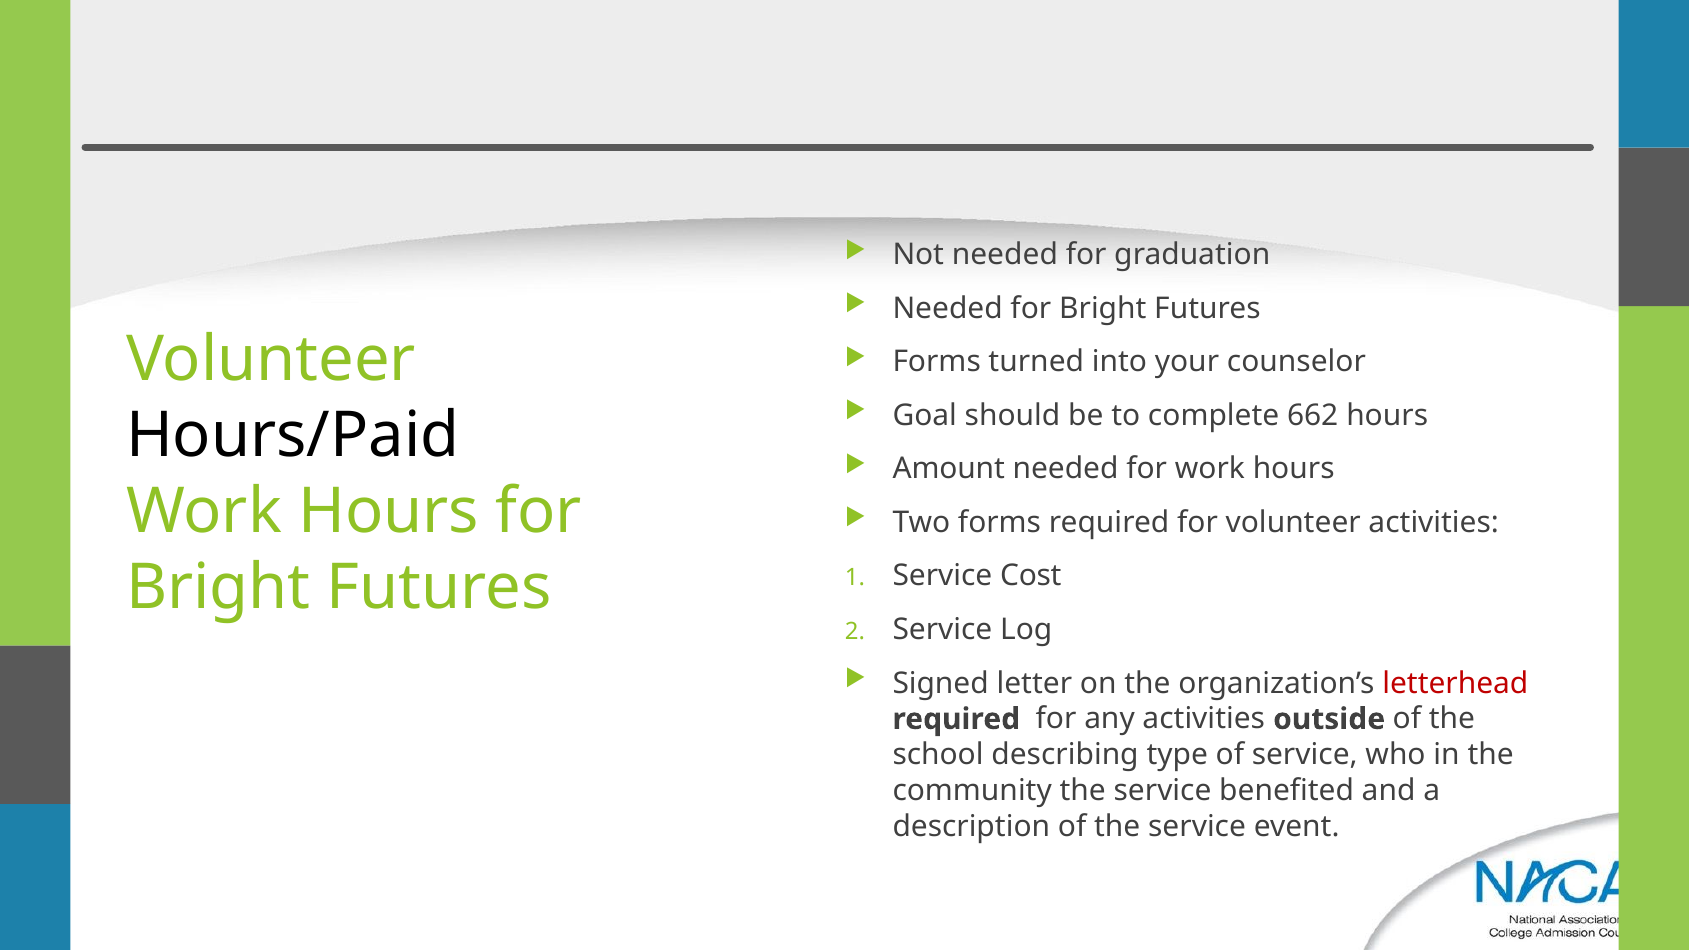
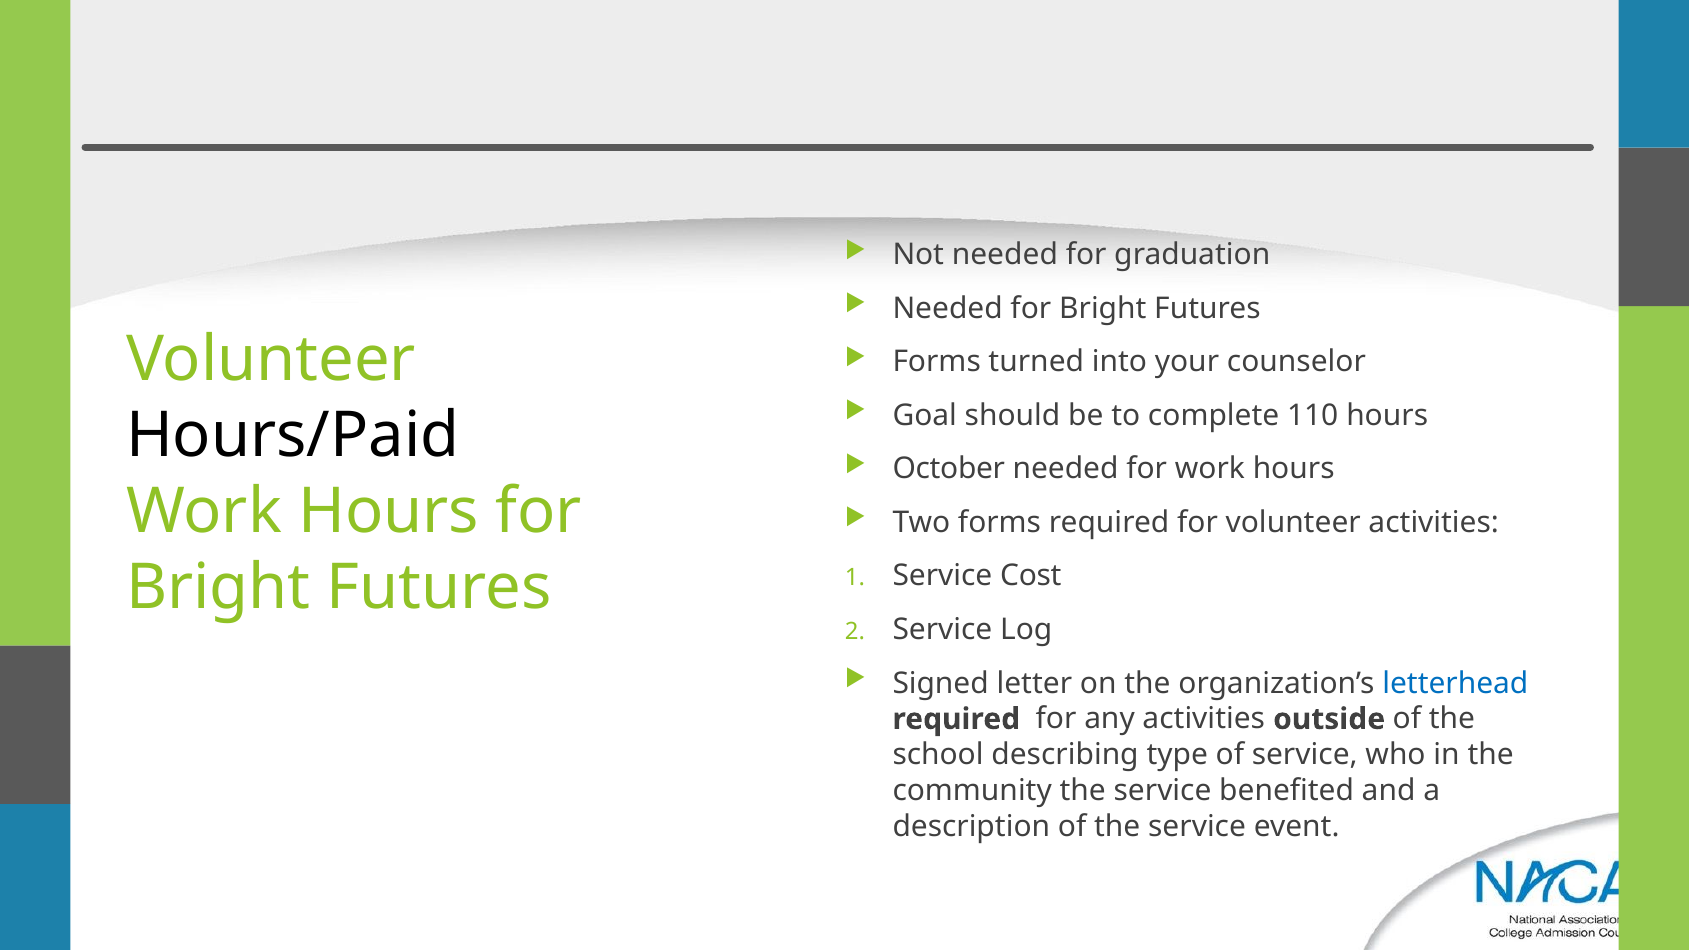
662: 662 -> 110 (1313, 415)
Amount: Amount -> October (949, 469)
letterhead colour: red -> blue (1455, 683)
